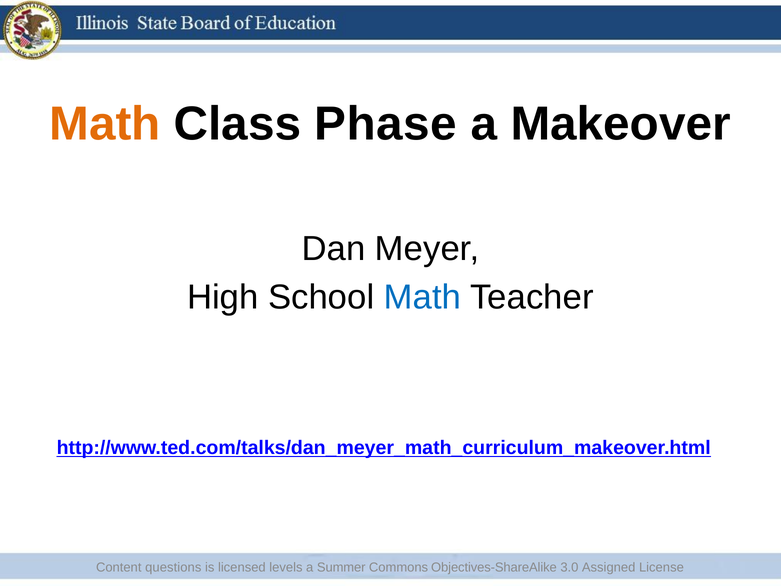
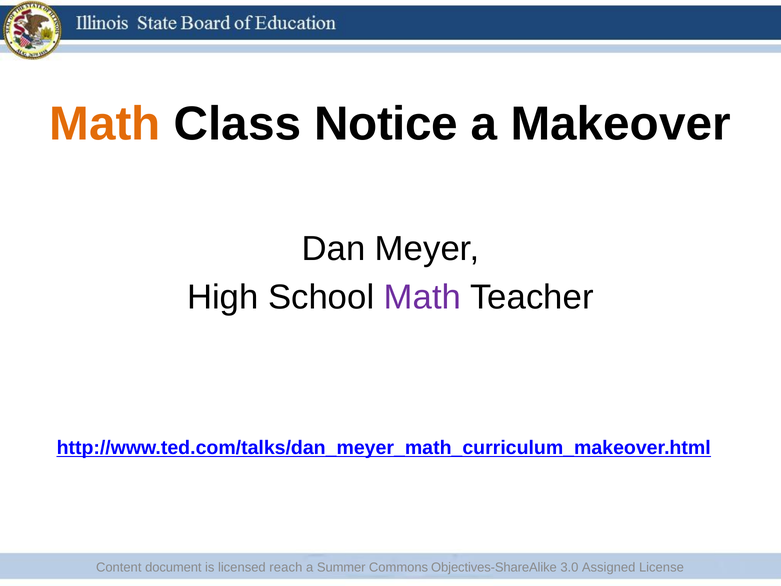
Phase: Phase -> Notice (386, 124)
Math colour: blue -> purple (422, 297)
questions: questions -> document (173, 567)
levels: levels -> reach (286, 567)
